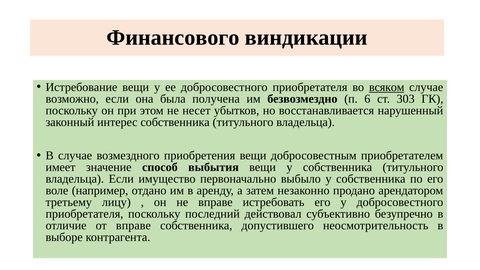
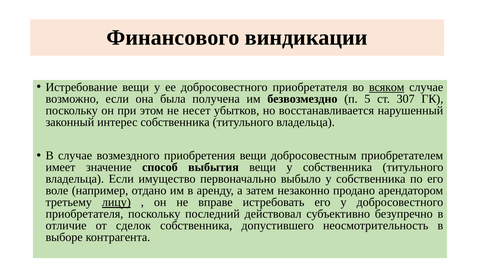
6: 6 -> 5 (367, 99)
303: 303 -> 307 (406, 99)
лицу underline: none -> present (116, 202)
от вправе: вправе -> сделок (133, 226)
